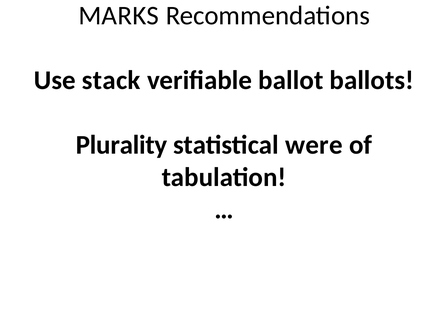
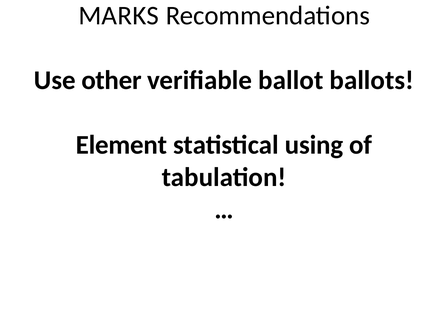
stack: stack -> other (112, 80)
Plurality: Plurality -> Element (122, 145)
were: were -> using (314, 145)
